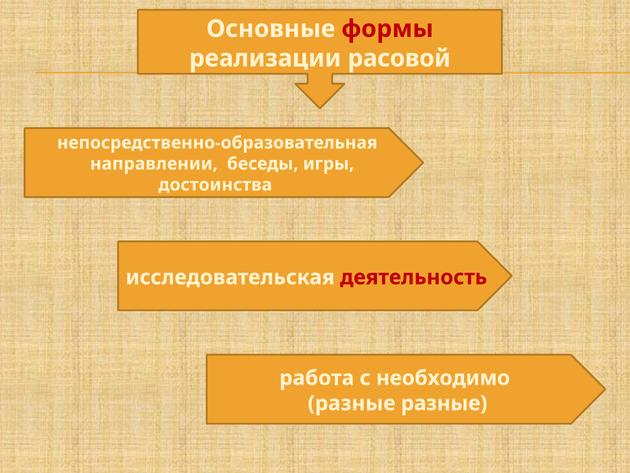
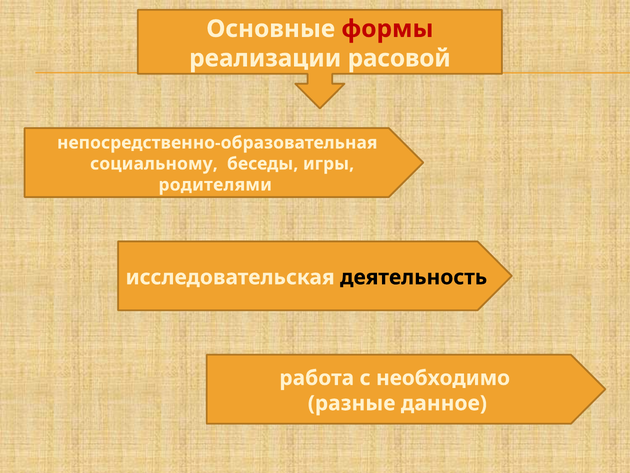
направлении: направлении -> социальному (154, 164)
достоинства: достоинства -> родителями (215, 185)
деятельность colour: red -> black (414, 277)
разные разные: разные -> данное (444, 403)
